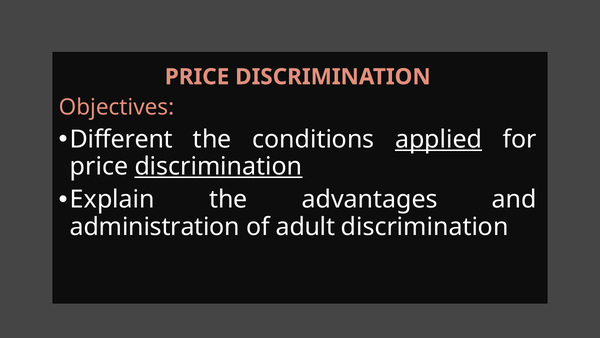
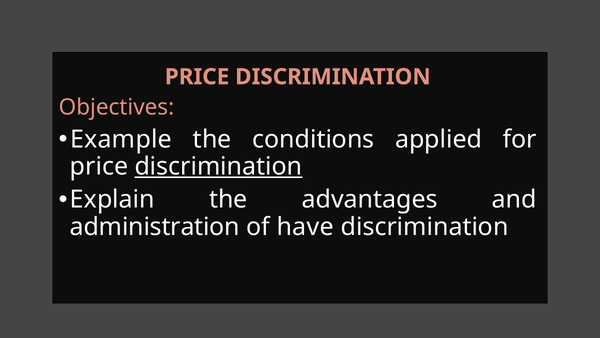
Different: Different -> Example (121, 139)
applied underline: present -> none (439, 139)
adult: adult -> have (305, 226)
